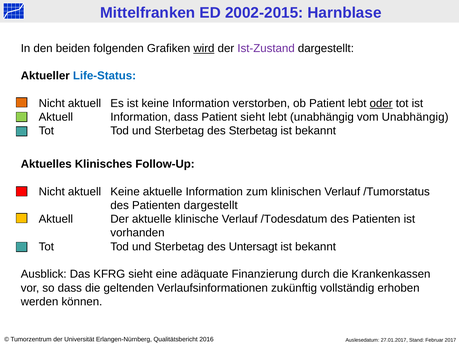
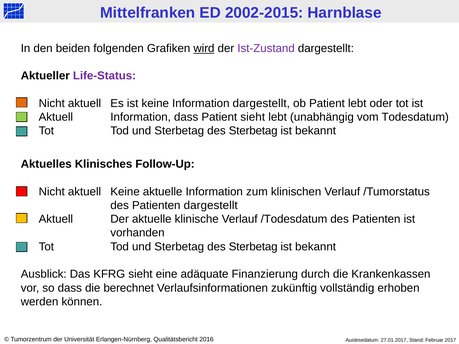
Life-Status colour: blue -> purple (104, 76)
Information verstorben: verstorben -> dargestellt (261, 103)
oder underline: present -> none (381, 103)
vom Unabhängig: Unabhängig -> Todesdatum (415, 117)
Untersagt: Untersagt -> Sterbetag (253, 247)
geltenden: geltenden -> berechnet (129, 288)
